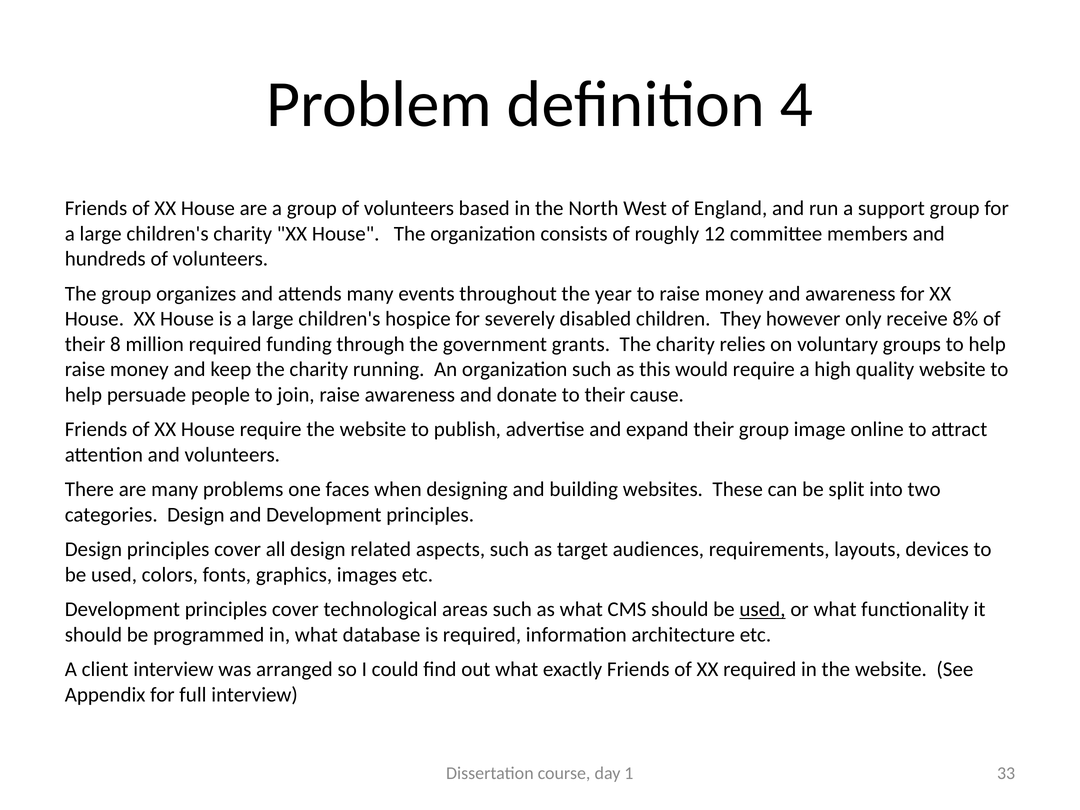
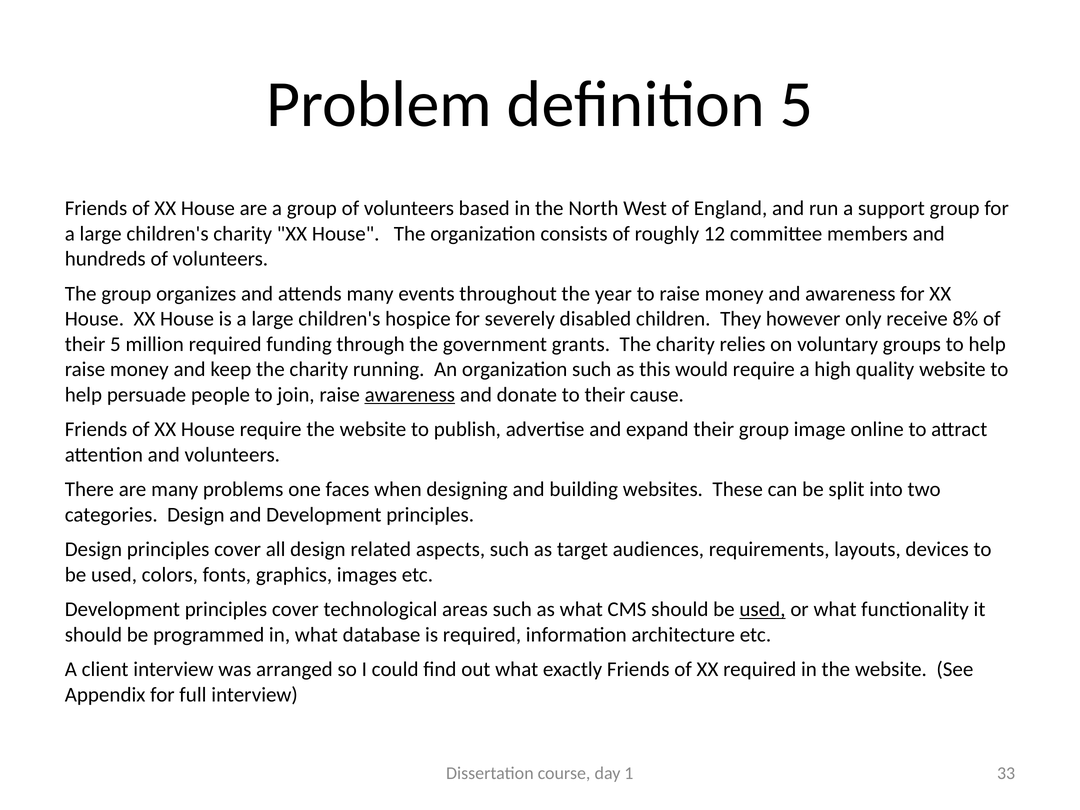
definition 4: 4 -> 5 (797, 105)
their 8: 8 -> 5 (115, 344)
awareness underline: none -> present (410, 395)
